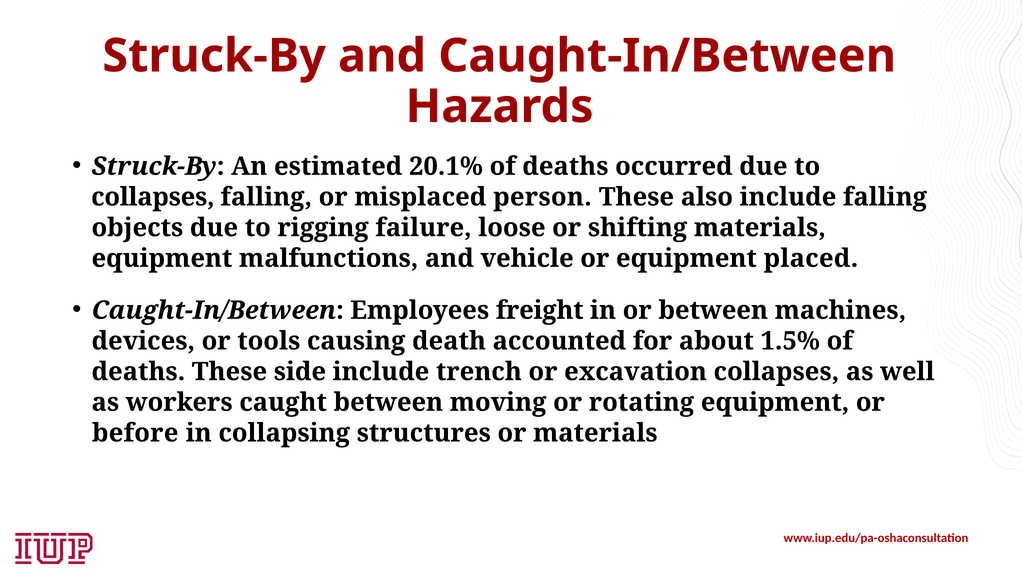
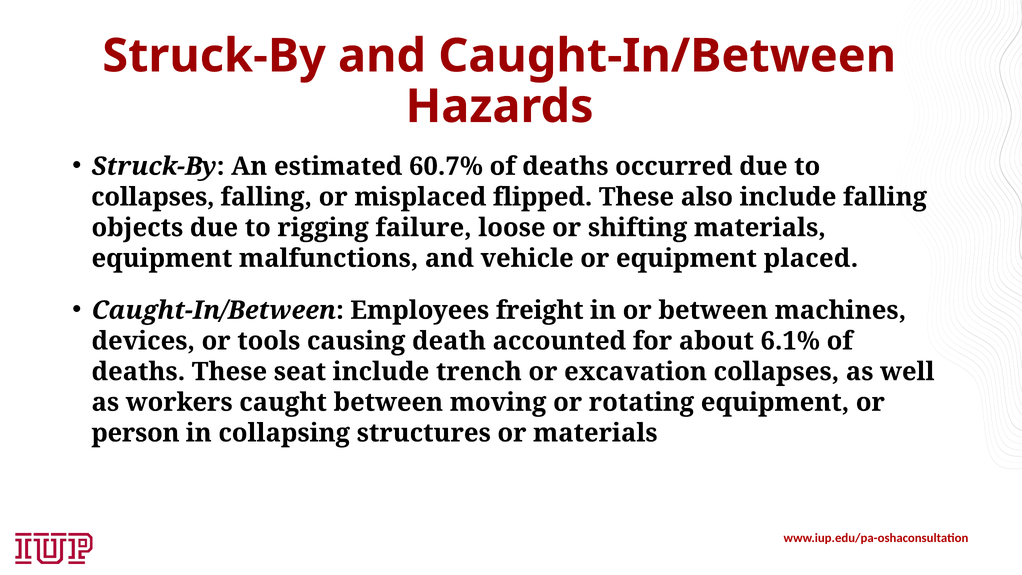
20.1%: 20.1% -> 60.7% (446, 166)
person: person -> flipped (543, 197)
1.5%: 1.5% -> 6.1% (790, 341)
side: side -> seat (300, 372)
before: before -> person (135, 433)
